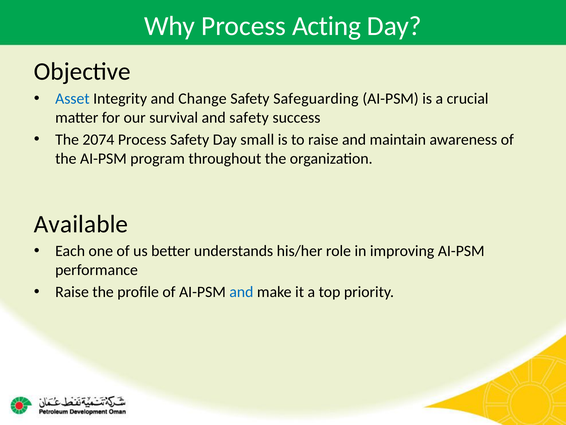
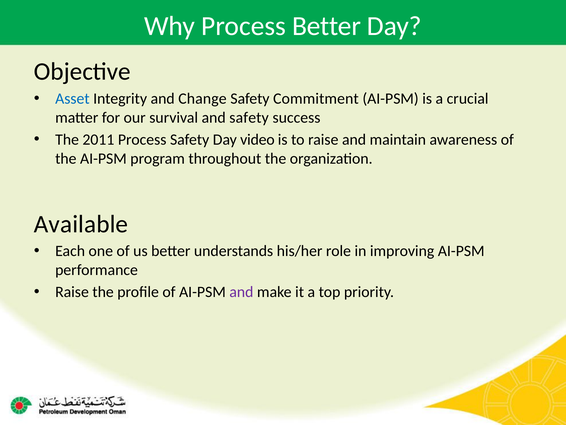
Process Acting: Acting -> Better (327, 26)
Safeguarding: Safeguarding -> Commitment (316, 99)
2074: 2074 -> 2011 (98, 139)
small: small -> video (257, 139)
and colour: blue -> purple (241, 292)
